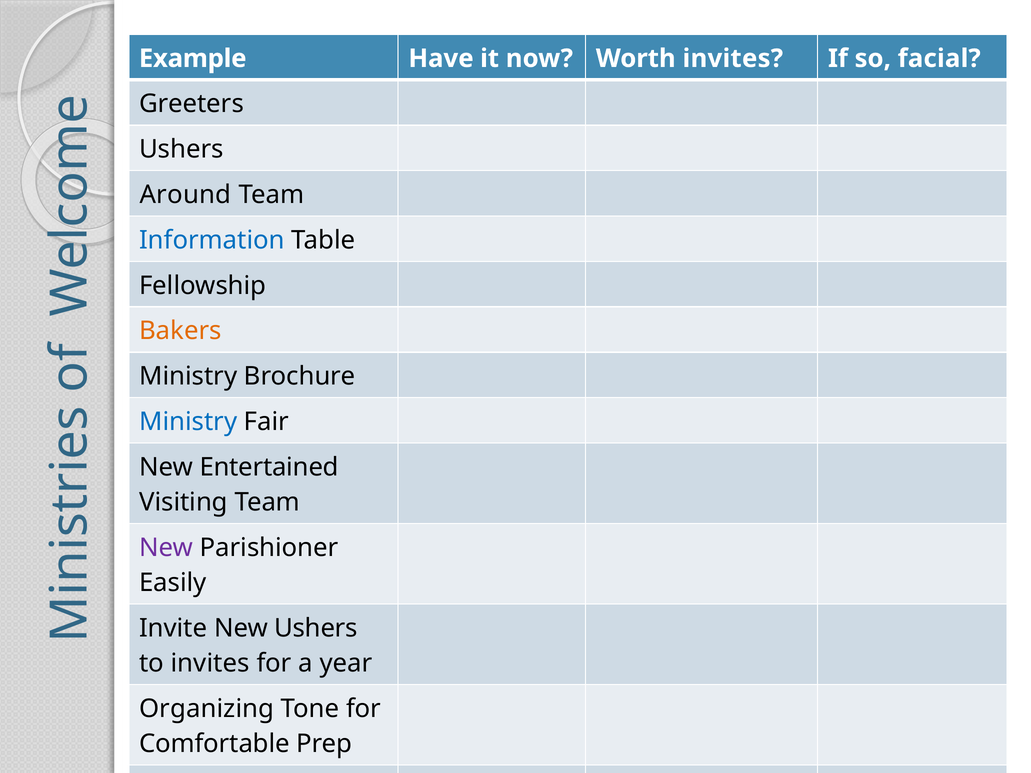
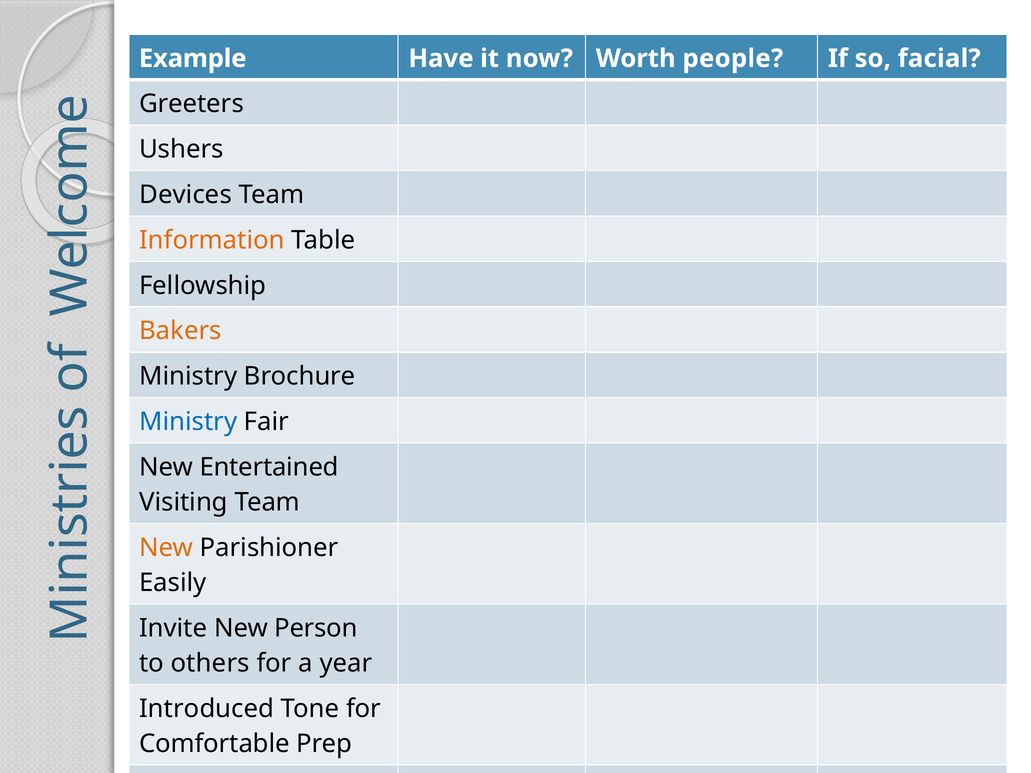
Worth invites: invites -> people (733, 59)
Around: Around -> Devices (186, 195)
Information colour: blue -> orange (212, 240)
New colour: purple -> orange (166, 548)
New Ushers: Ushers -> Person (316, 628)
to invites: invites -> others (210, 663)
Organizing: Organizing -> Introduced (207, 709)
